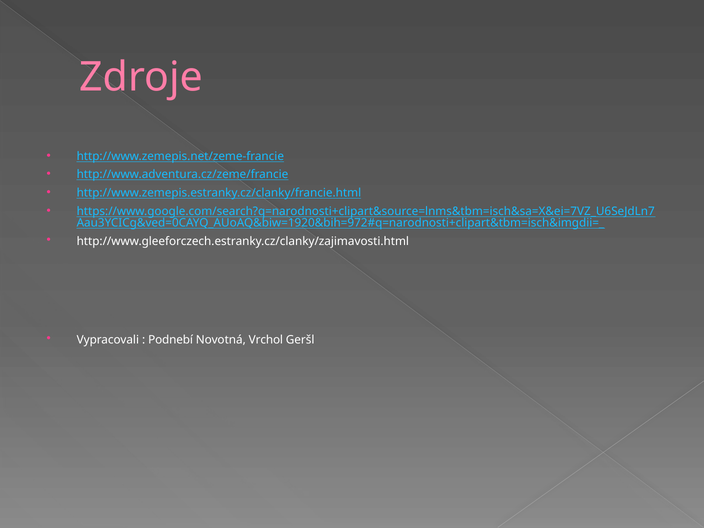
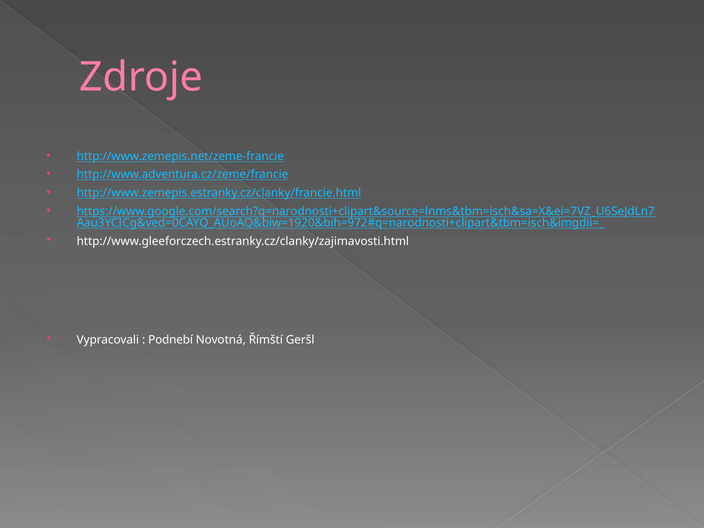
Vrchol: Vrchol -> Římští (266, 340)
